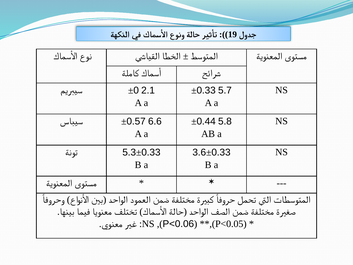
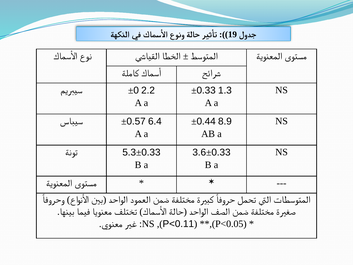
5.7: 5.7 -> 1.3 (225, 90)
2.1: 2.1 -> 2.2 (148, 90)
5.8: 5.8 -> 8.9 (225, 121)
6.6: 6.6 -> 6.4 (155, 121)
P<0.06: P<0.06 -> P<0.11 (178, 224)
